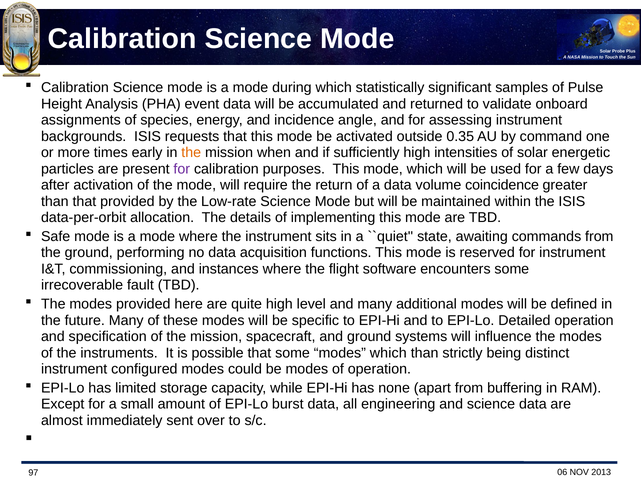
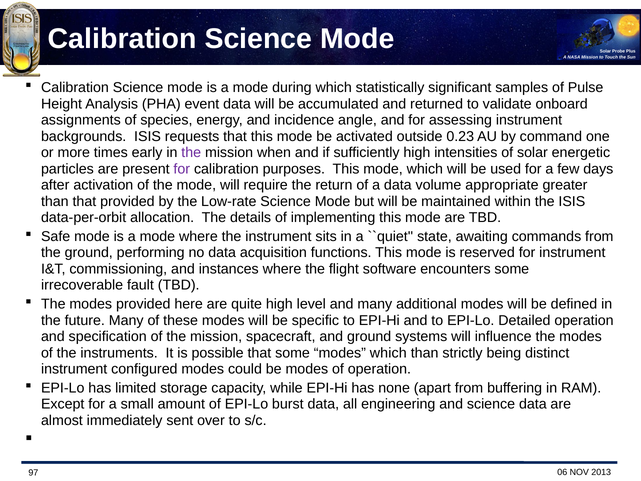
0.35: 0.35 -> 0.23 (460, 136)
the colour: orange -> purple (191, 153)
coincidence: coincidence -> appropriate (502, 185)
